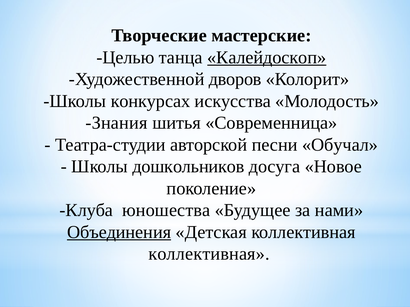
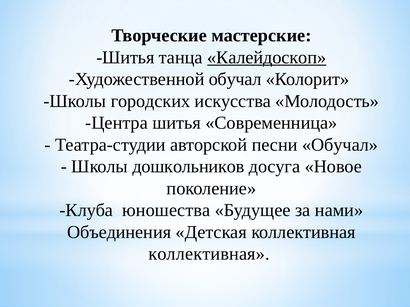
Целью: Целью -> Шитья (125, 57)
Художественной дворов: дворов -> обучал (235, 79)
конкурсах: конкурсах -> городских (150, 101)
Знания: Знания -> Центра (117, 123)
Объединения underline: present -> none (119, 232)
